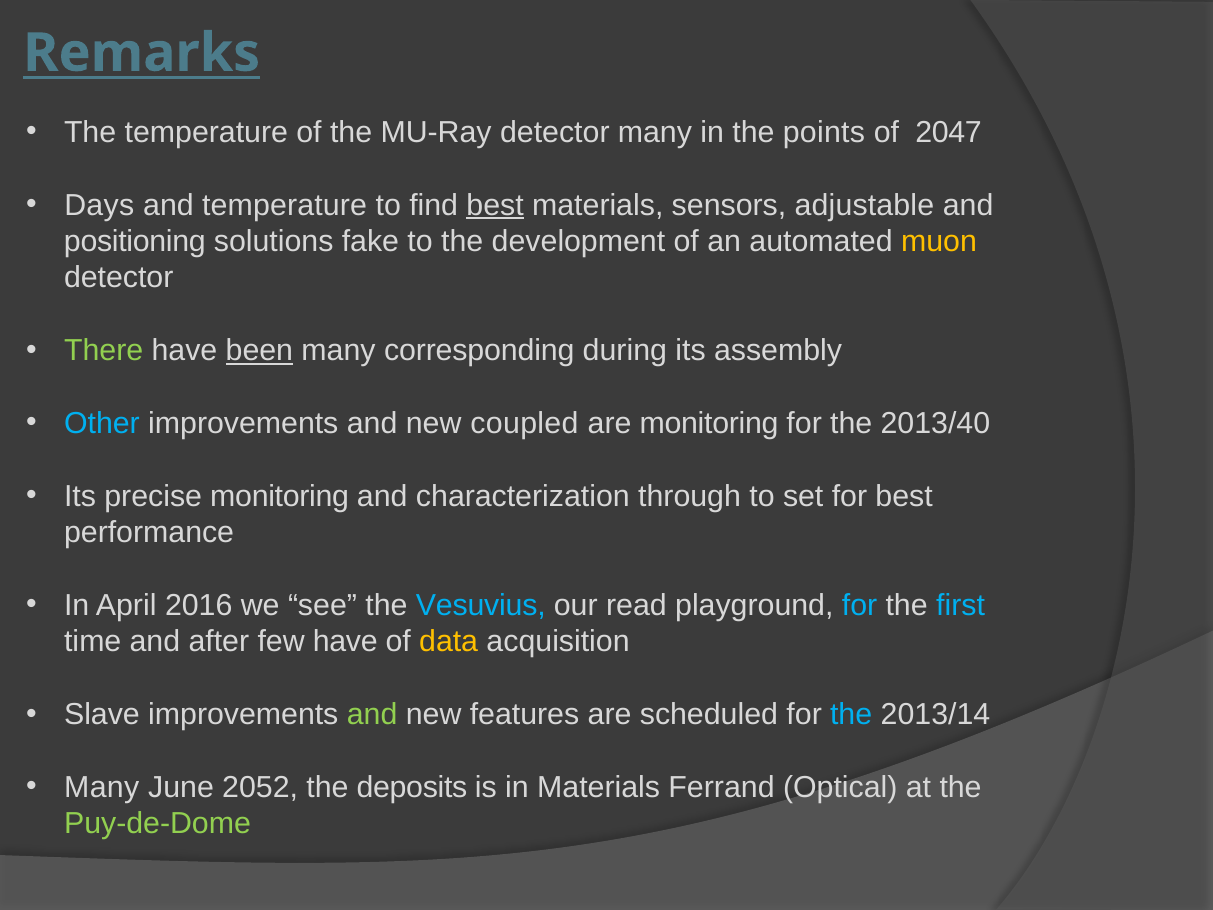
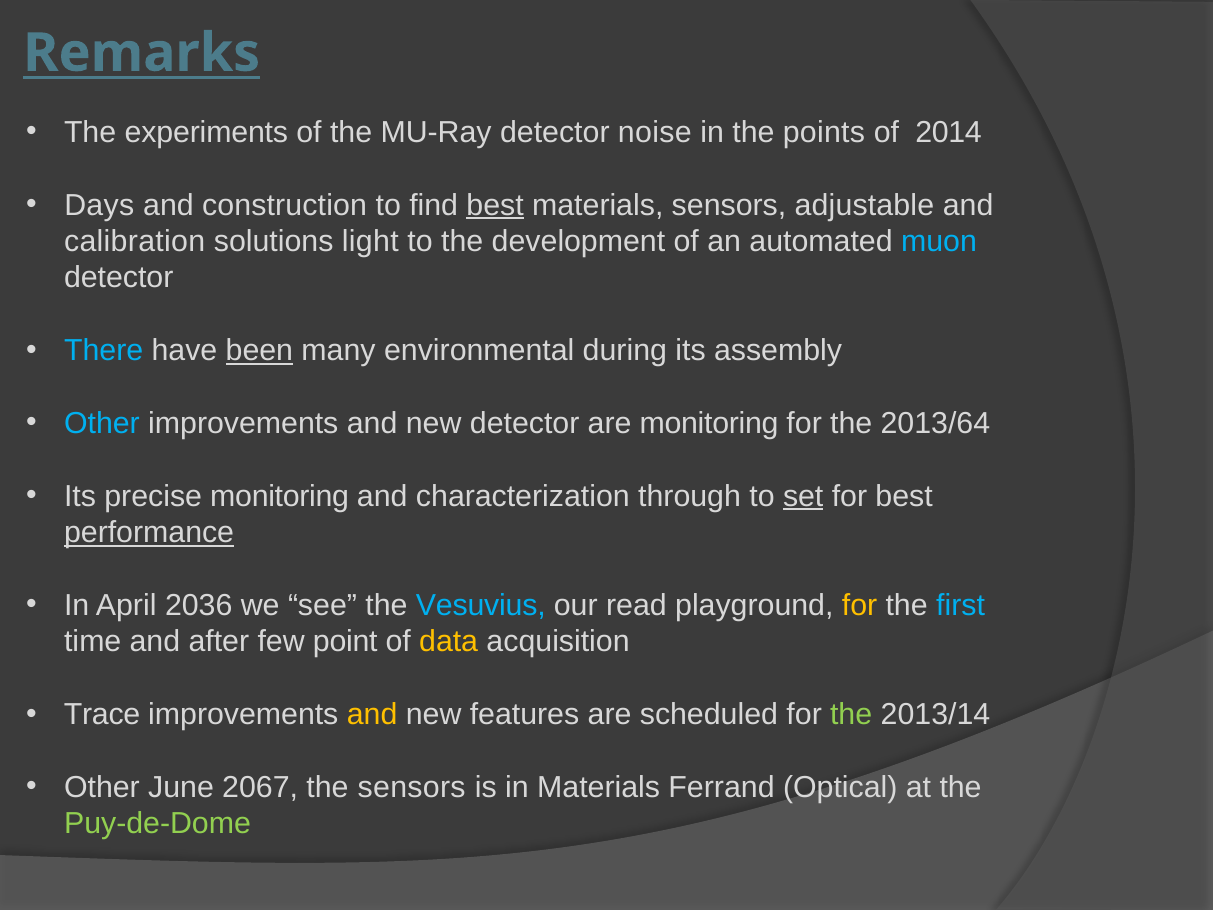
The temperature: temperature -> experiments (206, 132)
detector many: many -> noise (655, 132)
2047: 2047 -> 2014 (949, 132)
and temperature: temperature -> construction (285, 205)
positioning: positioning -> calibration (135, 241)
fake: fake -> light (370, 241)
muon colour: yellow -> light blue (939, 241)
There colour: light green -> light blue (104, 351)
corresponding: corresponding -> environmental (479, 351)
new coupled: coupled -> detector (525, 423)
2013/40: 2013/40 -> 2013/64 (935, 423)
set underline: none -> present (803, 496)
performance underline: none -> present (149, 533)
2016: 2016 -> 2036 (199, 605)
for colour: light blue -> yellow (860, 605)
few have: have -> point (345, 642)
Slave: Slave -> Trace (102, 714)
and colour: light green -> yellow (372, 714)
the colour: light blue -> light green (851, 714)
Many: Many -> Other (102, 787)
2052: 2052 -> 2067 (260, 787)
the deposits: deposits -> sensors (412, 787)
